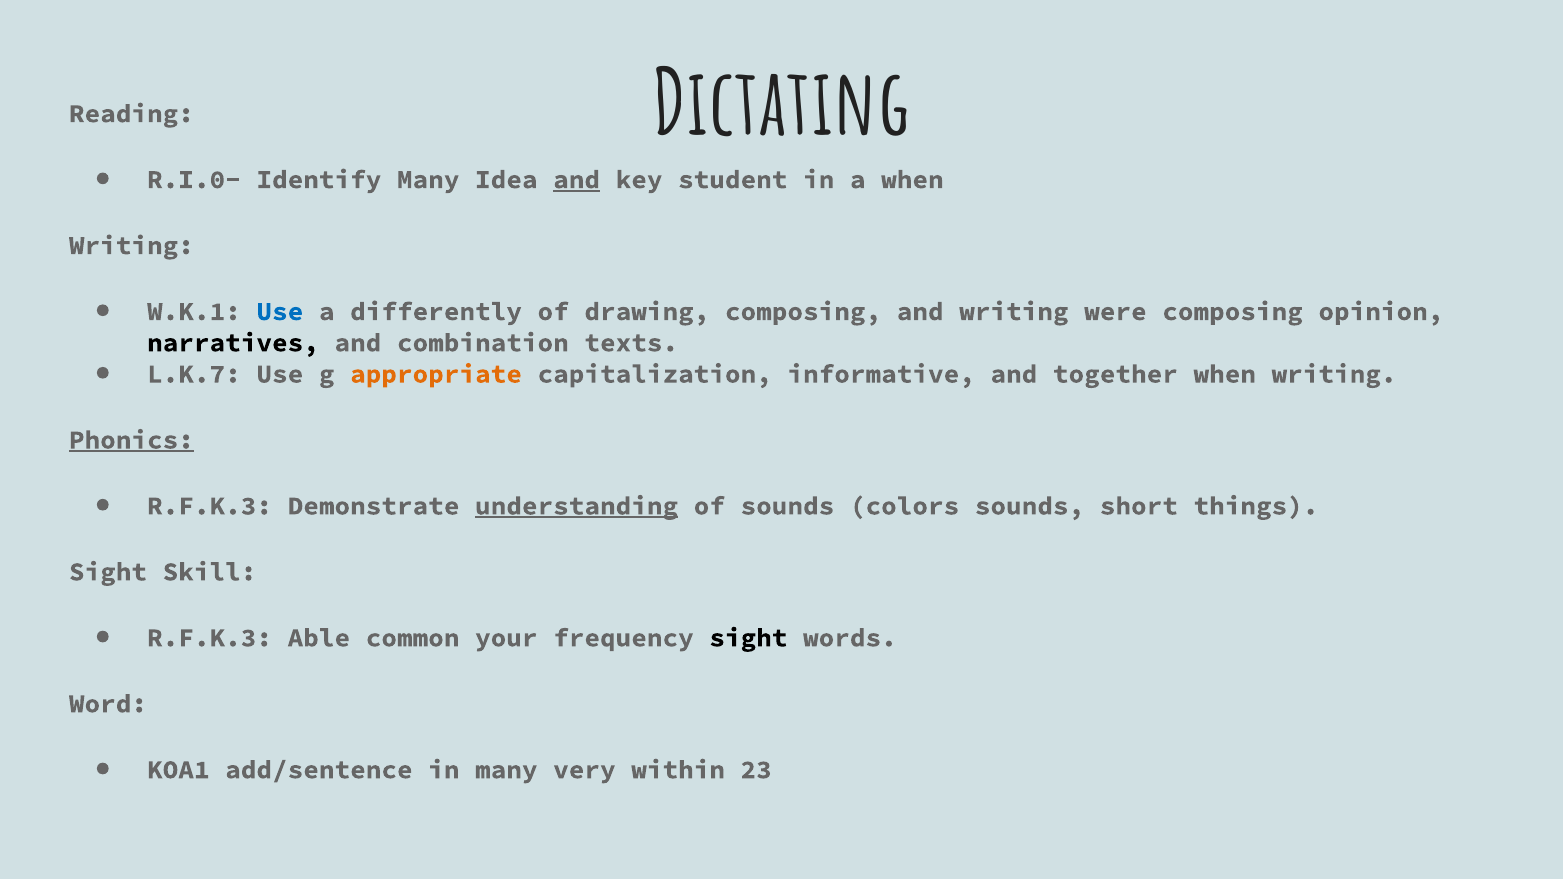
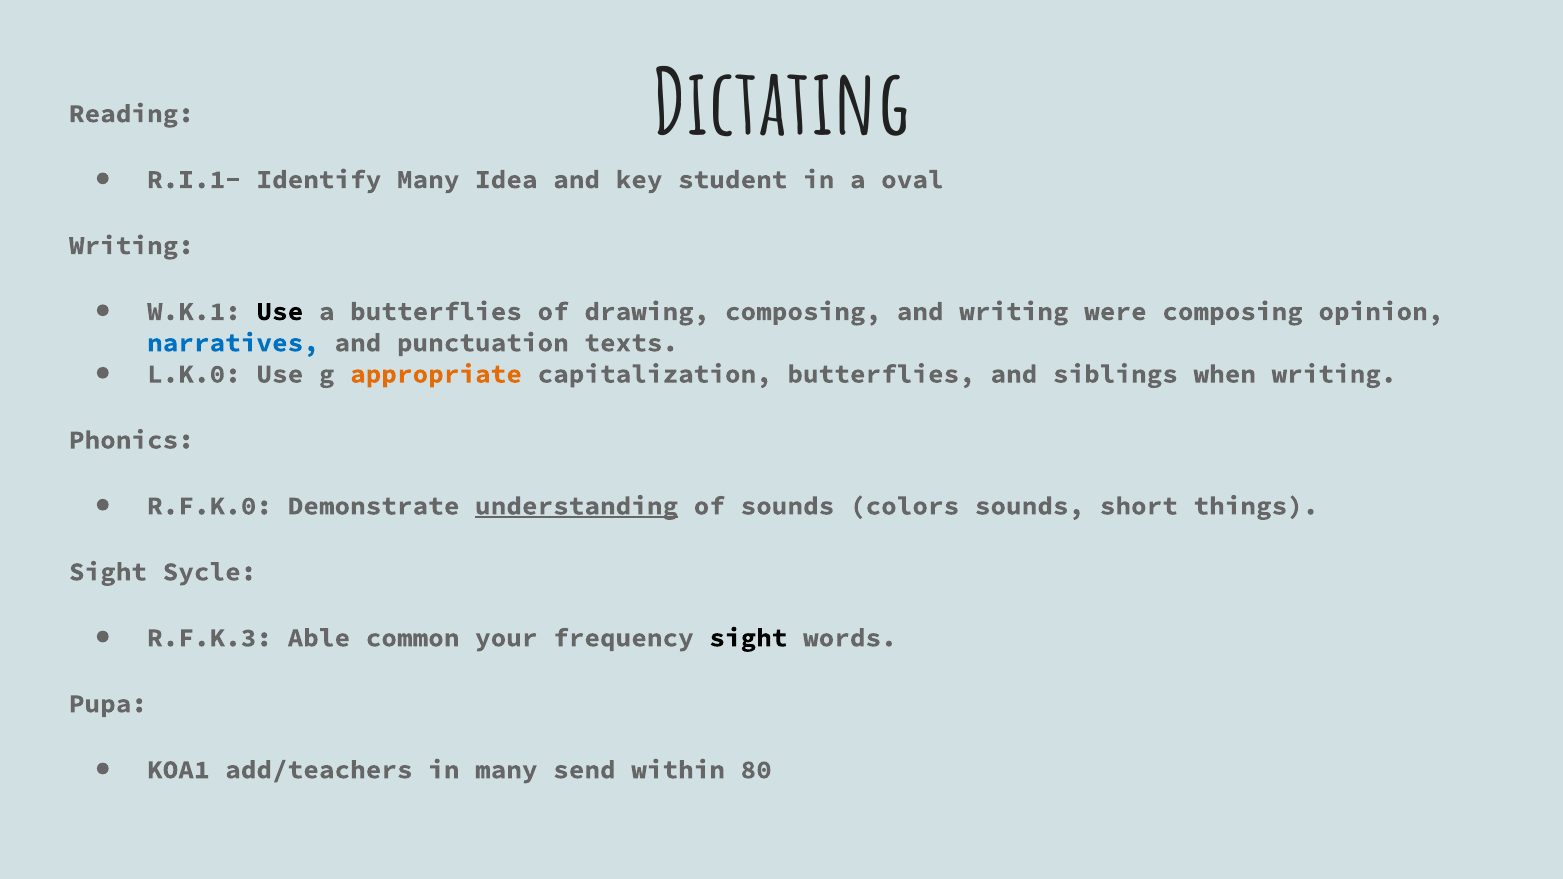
R.I.0-: R.I.0- -> R.I.1- (194, 180)
and underline: present -> none (577, 180)
a when: when -> oval (912, 180)
Use colour: blue -> black (280, 312)
a differently: differently -> butterflies (436, 312)
narratives colour: black -> blue (233, 343)
combination: combination -> punctuation (483, 343)
L.K.7: L.K.7 -> L.K.0 (194, 374)
capitalization informative: informative -> butterflies (881, 374)
together: together -> siblings (1115, 374)
Phonics underline: present -> none (131, 440)
R.F.K.3: R.F.K.3 -> R.F.K.0 (210, 506)
Skill: Skill -> Sycle (209, 572)
Word: Word -> Pupa (108, 704)
add/sentence: add/sentence -> add/teachers (319, 770)
very: very -> send (584, 770)
23: 23 -> 80 (756, 770)
